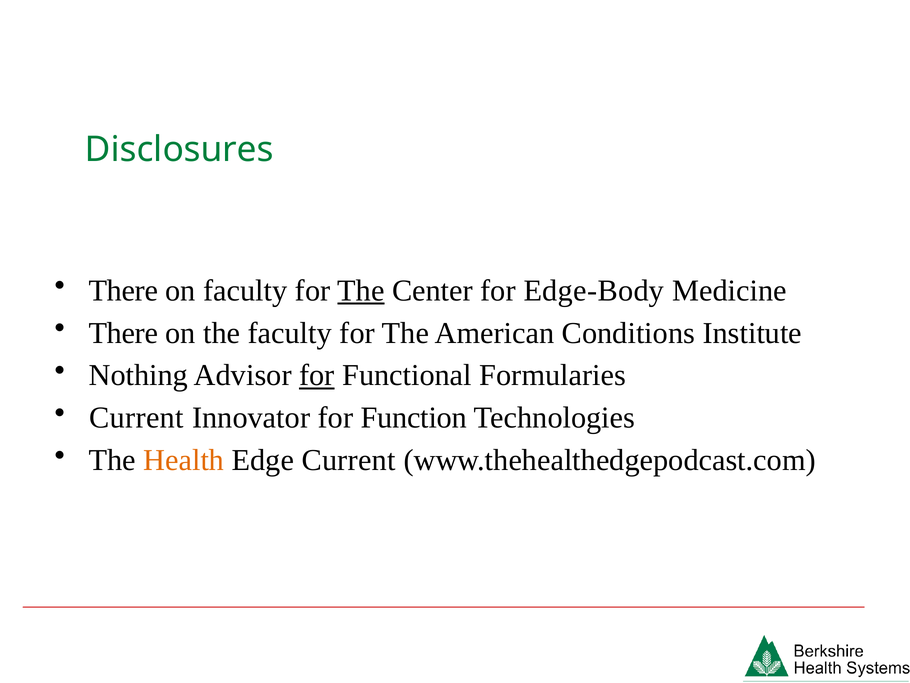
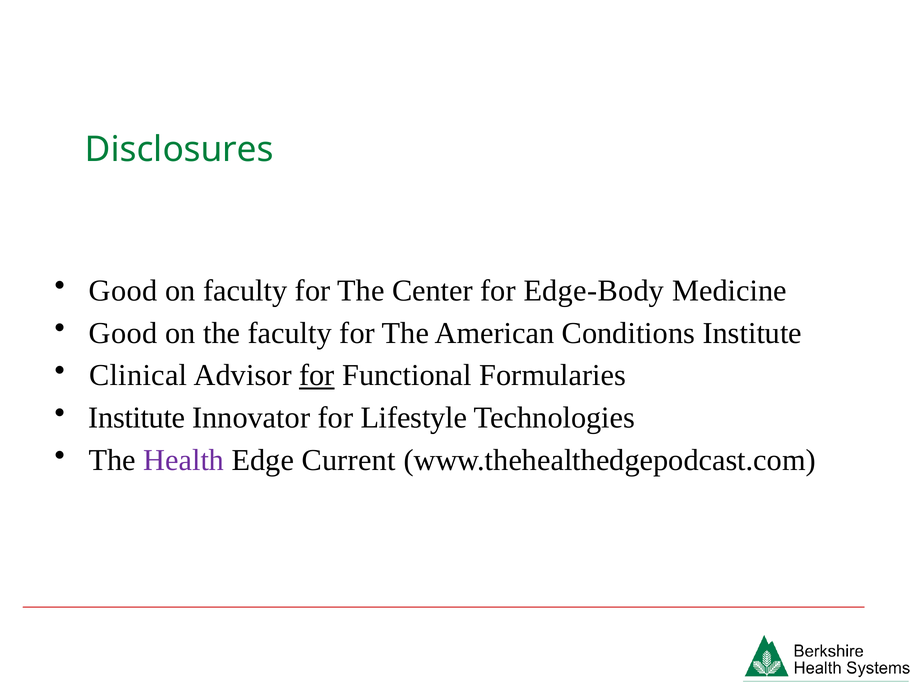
There: There -> Good (123, 290)
The underline: present -> none (361, 290)
There: There -> Good (123, 333)
Nothing: Nothing -> Clinical (138, 375)
Current: Current -> Institute (137, 418)
Function: Function -> Lifestyle (414, 418)
Health colour: orange -> purple (184, 460)
